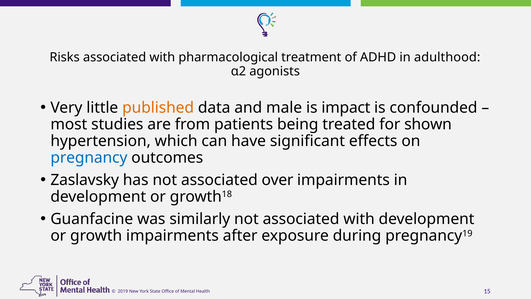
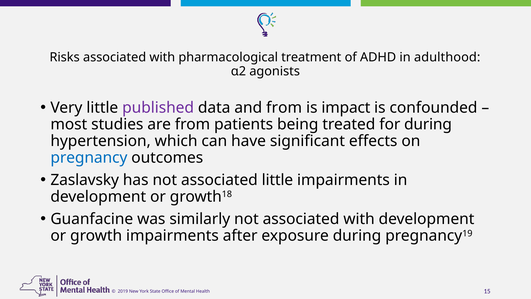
published colour: orange -> purple (158, 107)
and male: male -> from (284, 107)
for shown: shown -> during (428, 124)
associated over: over -> little (277, 180)
